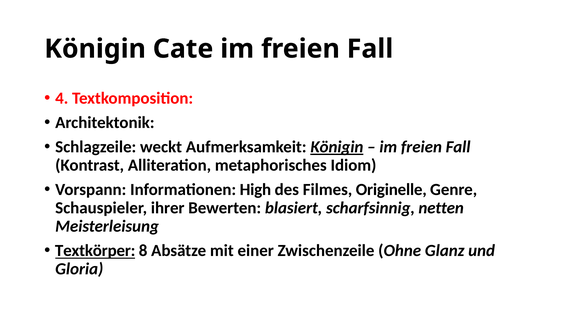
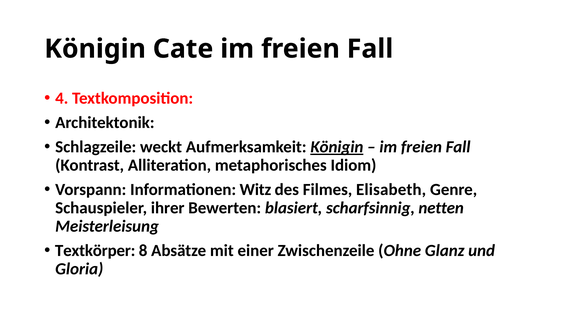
High: High -> Witz (255, 190)
Originelle: Originelle -> Elisabeth (391, 190)
Textkörper underline: present -> none (95, 251)
